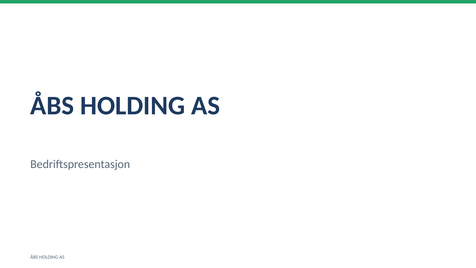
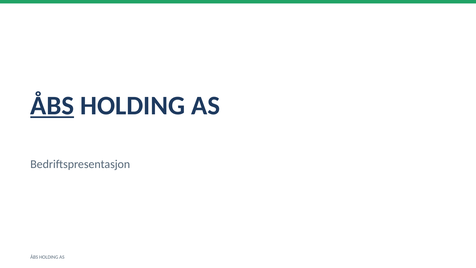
ÅBS underline: none -> present (52, 106)
